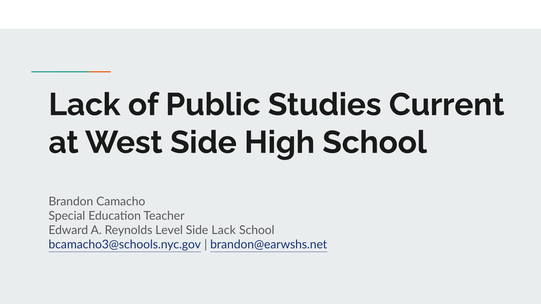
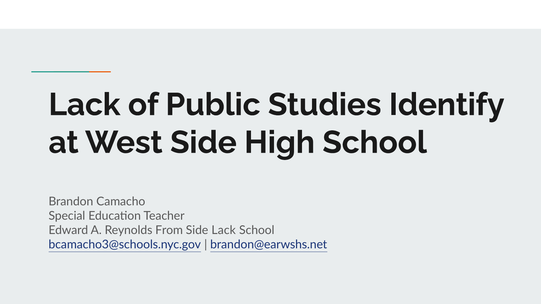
Current: Current -> Identify (447, 105)
Level: Level -> From (169, 231)
